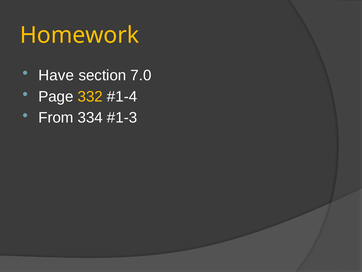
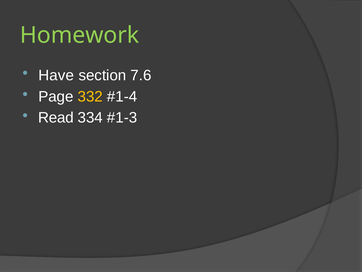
Homework colour: yellow -> light green (80, 35)
7.0: 7.0 -> 7.6 (141, 75)
From: From -> Read (56, 117)
